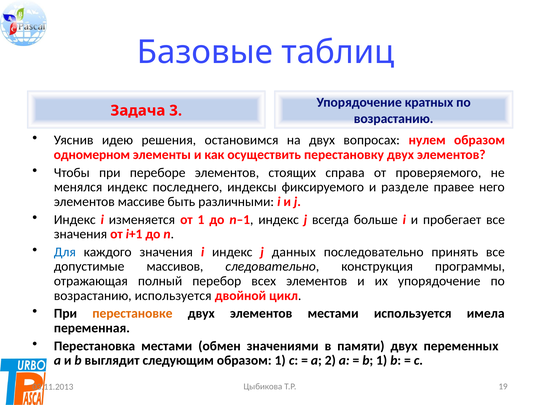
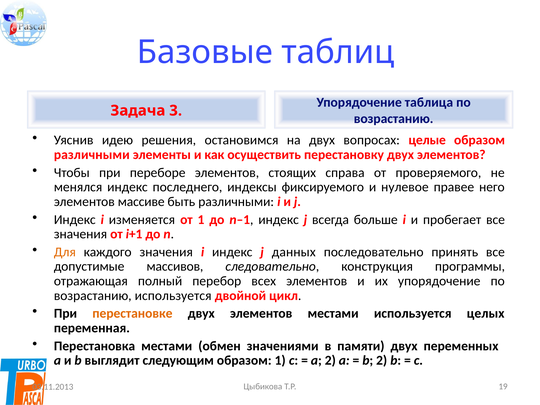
кратных: кратных -> таблица (429, 102)
нулем: нулем -> целые (427, 140)
одномерном: одномерном -> различными (92, 155)
разделе: разделе -> нулевое (405, 187)
Для colour: blue -> orange (65, 252)
имела: имела -> целых (486, 314)
b 1: 1 -> 2 (382, 361)
